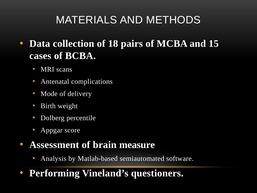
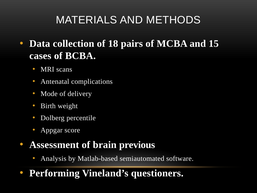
measure: measure -> previous (137, 145)
